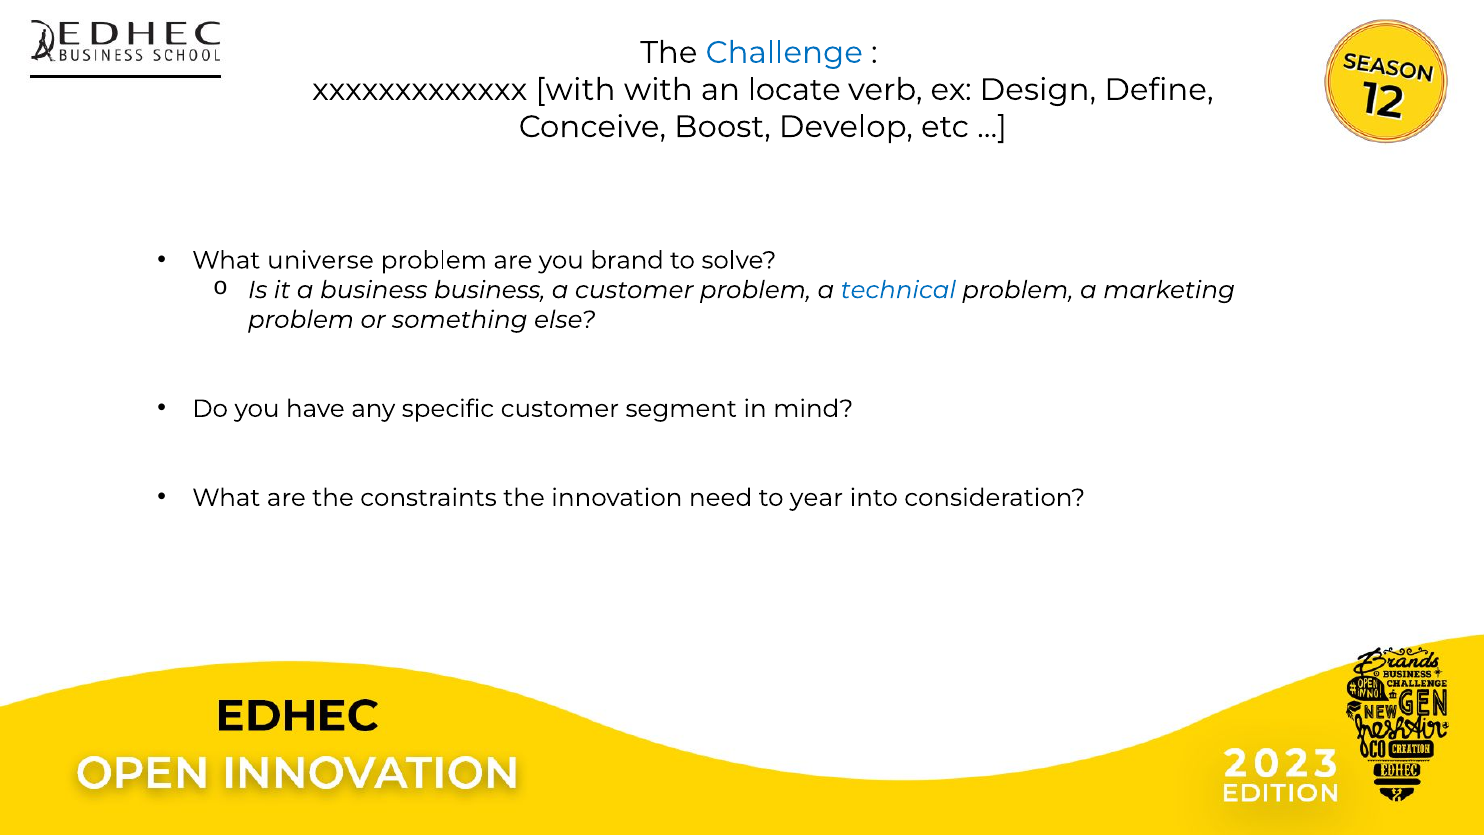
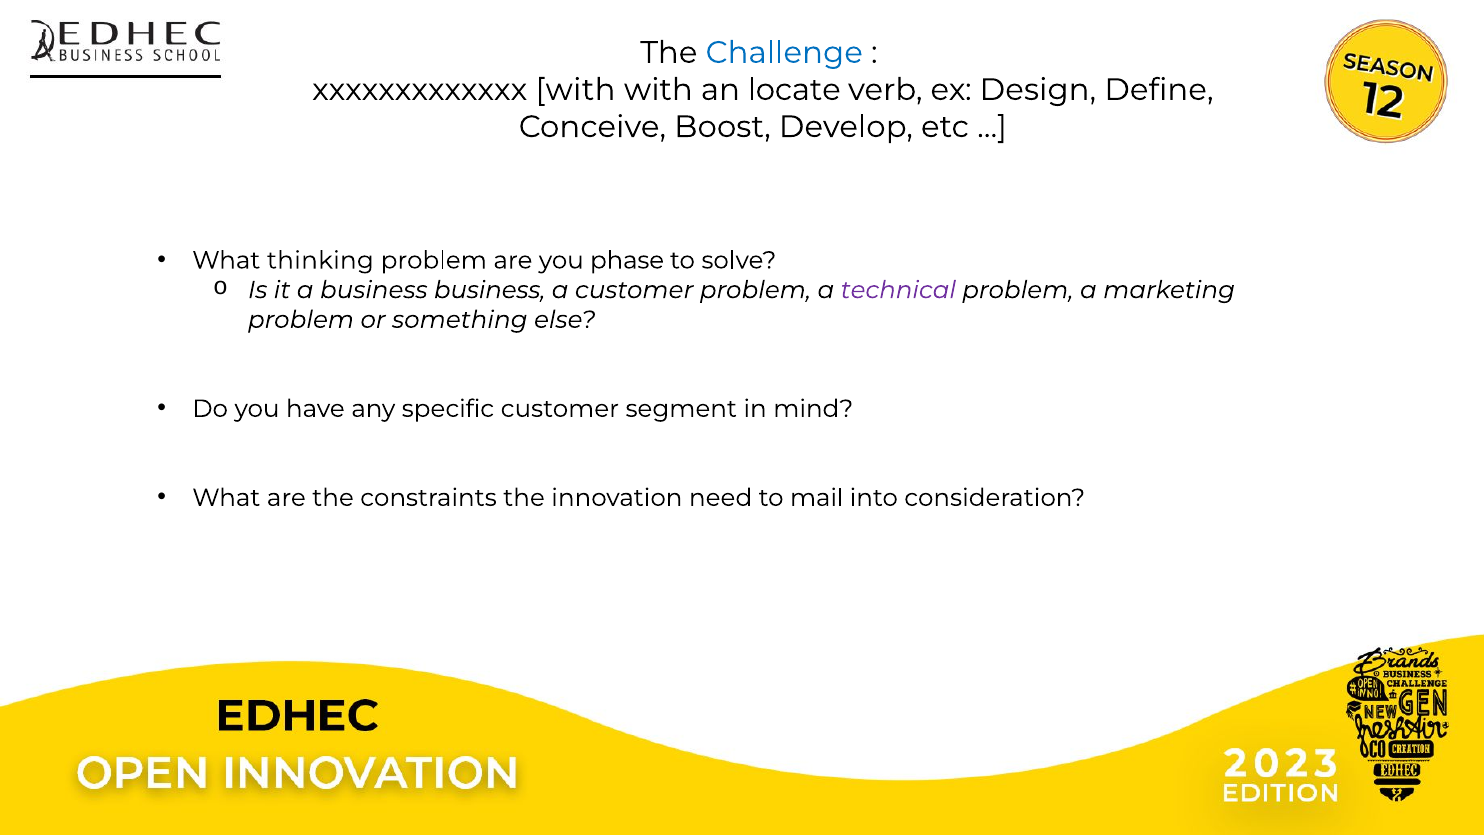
universe: universe -> thinking (320, 260)
brand: brand -> phase (627, 260)
technical colour: blue -> purple (898, 290)
year: year -> mail (817, 498)
